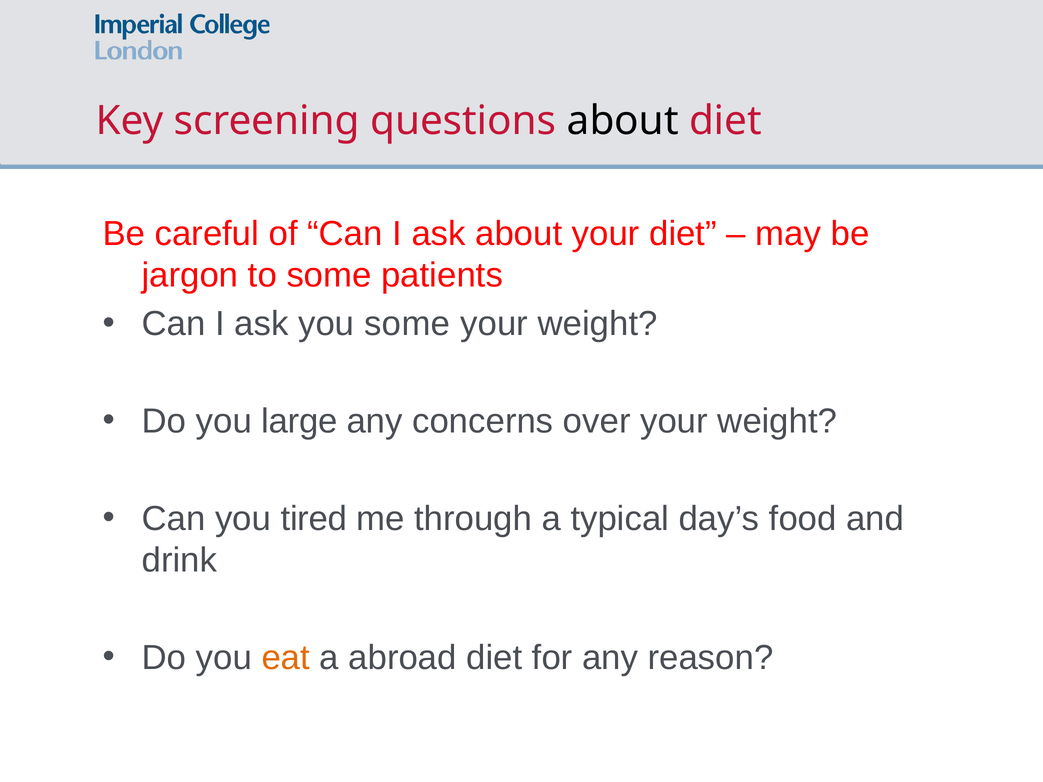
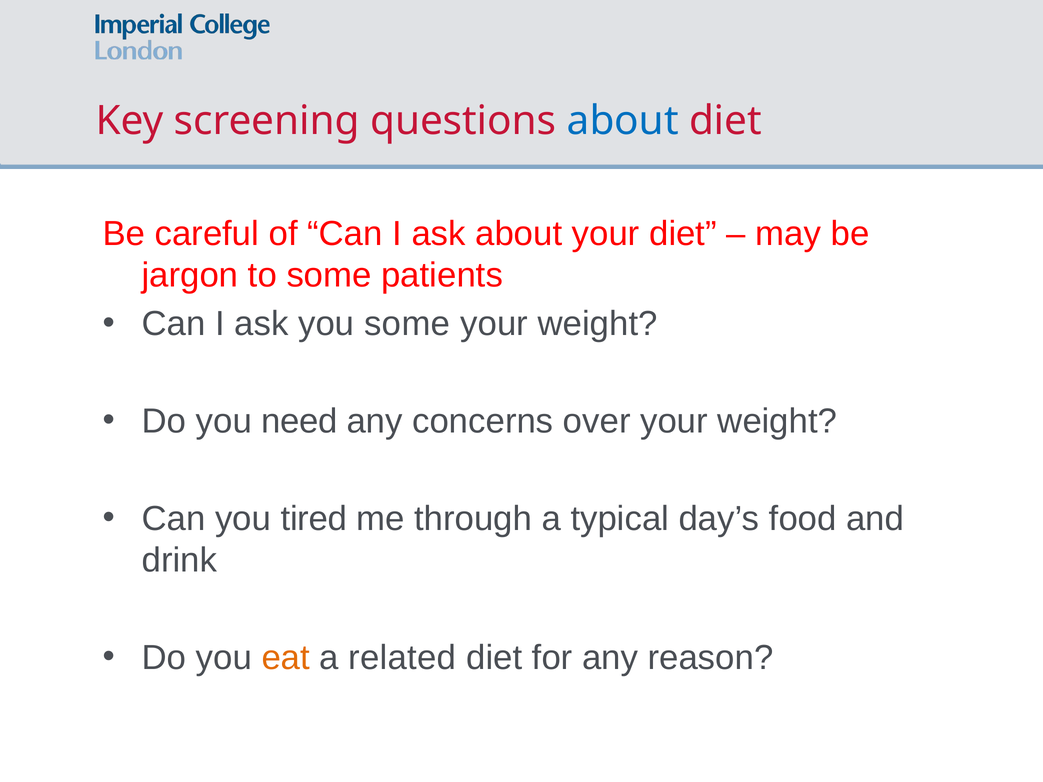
about colour: black -> blue (623, 121)
large: large -> need (299, 421)
abroad: abroad -> related (402, 658)
